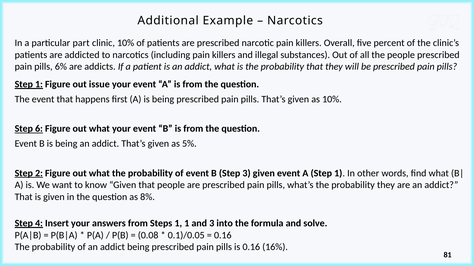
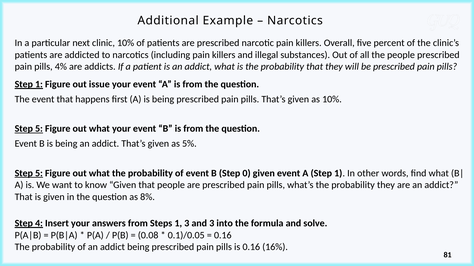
part: part -> next (81, 43)
6%: 6% -> 4% (61, 67)
6: 6 -> 5 (39, 129)
2: 2 -> 5 (39, 174)
Step 3: 3 -> 0 (247, 174)
1 1: 1 -> 3 (187, 224)
